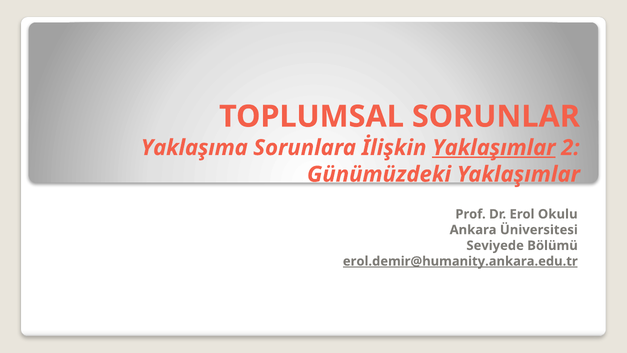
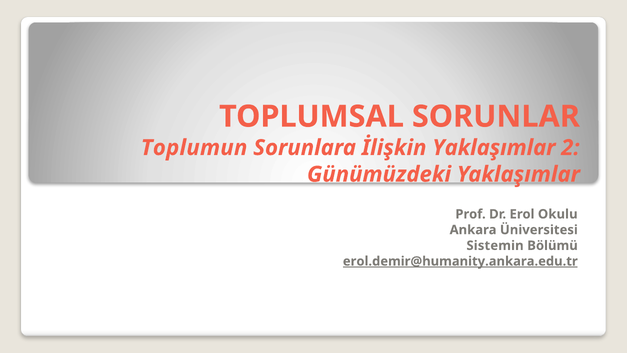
Yaklaşıma: Yaklaşıma -> Toplumun (194, 148)
Yaklaşımlar underline: present -> none (494, 148)
Seviyede: Seviyede -> Sistemin (495, 245)
